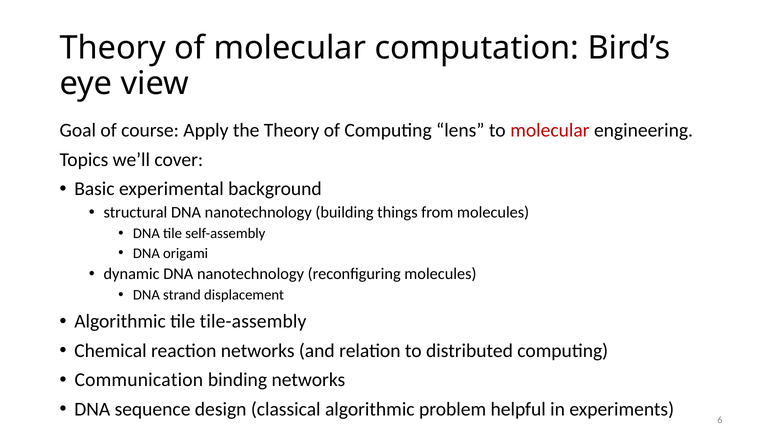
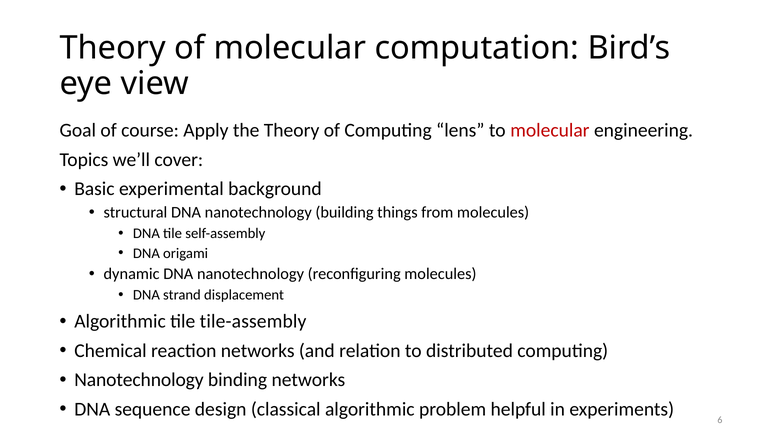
Communication: Communication -> Nanotechnology (139, 380)
